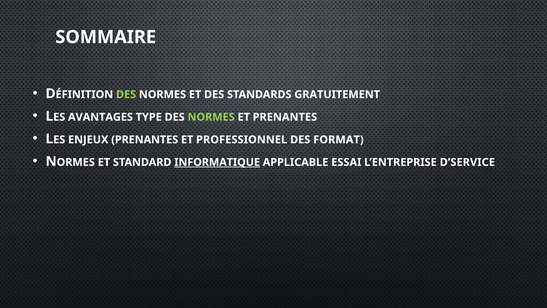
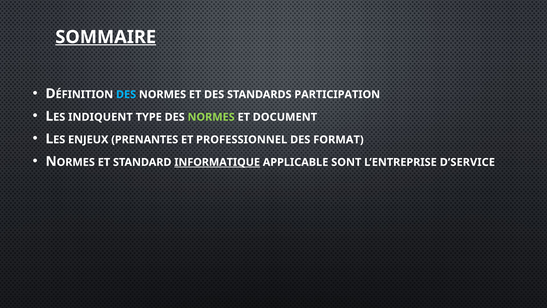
SOMMAIRE underline: none -> present (106, 37)
DES colour: light green -> light blue (126, 94)
GRATUITEMENT: GRATUITEMENT -> PARTICIPATION (337, 94)
AVANTAGES: AVANTAGES -> INDIQUENT (100, 117)
ET PRENANTES: PRENANTES -> DOCUMENT (285, 117)
ESSAI: ESSAI -> SONT (346, 162)
